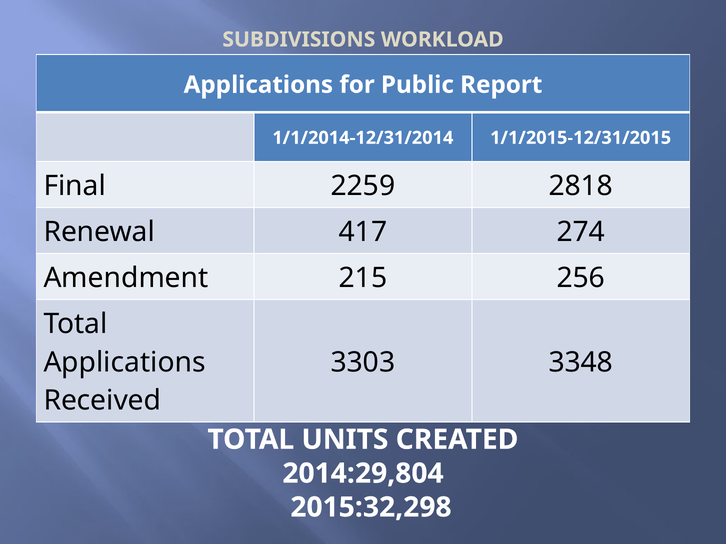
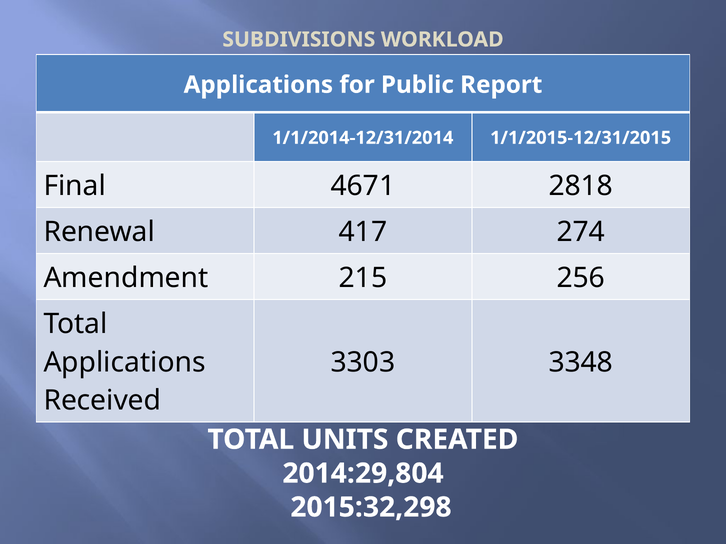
2259: 2259 -> 4671 (363, 186)
